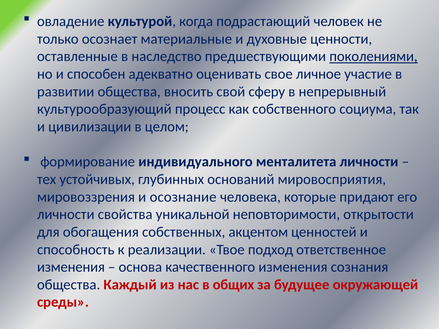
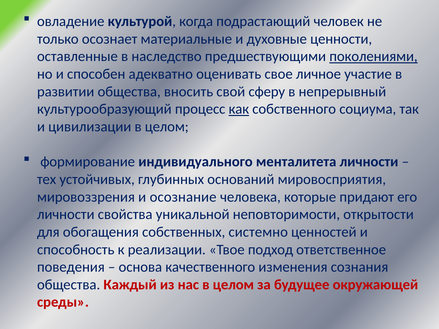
как underline: none -> present (239, 109)
акцентом: акцентом -> системно (258, 232)
изменения: изменения -> поведения (71, 267)
нас в общих: общих -> целом (233, 285)
